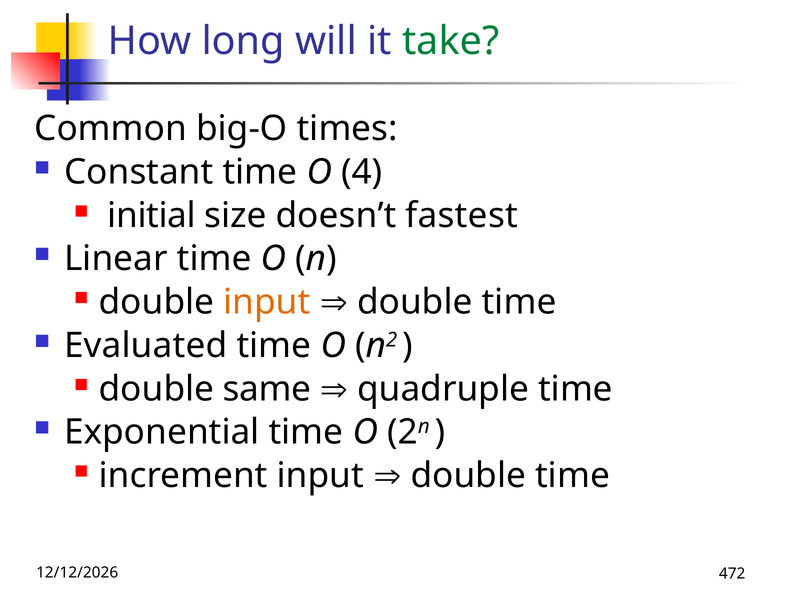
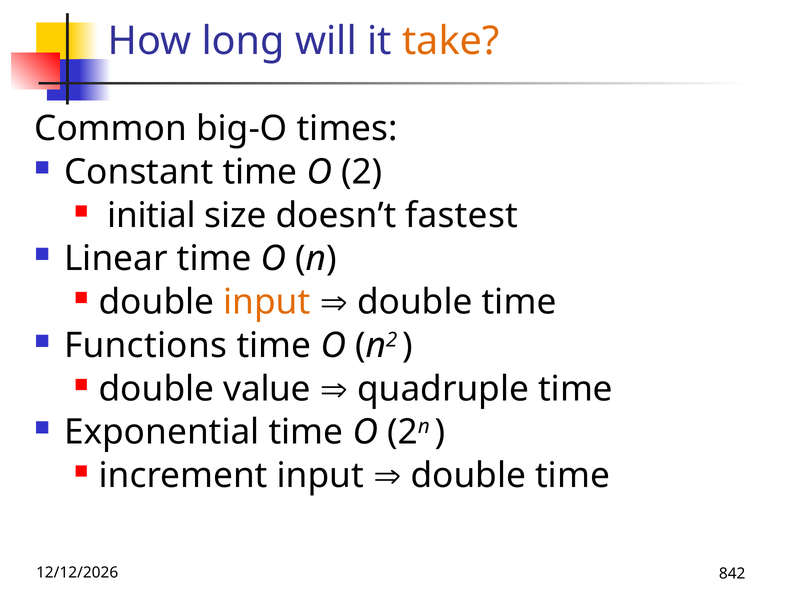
take colour: green -> orange (451, 41)
4: 4 -> 2 (362, 172)
Evaluated: Evaluated -> Functions (146, 345)
same: same -> value (267, 389)
472: 472 -> 842 (732, 573)
